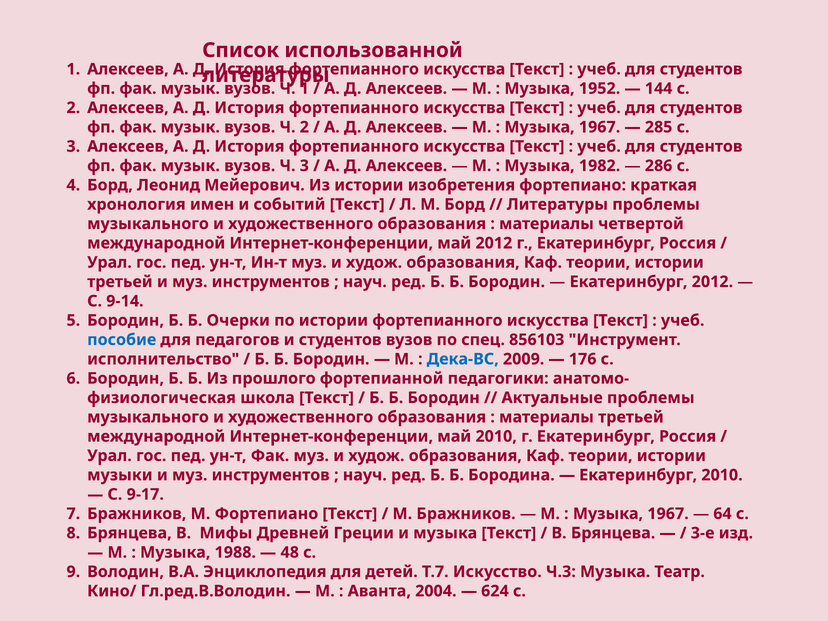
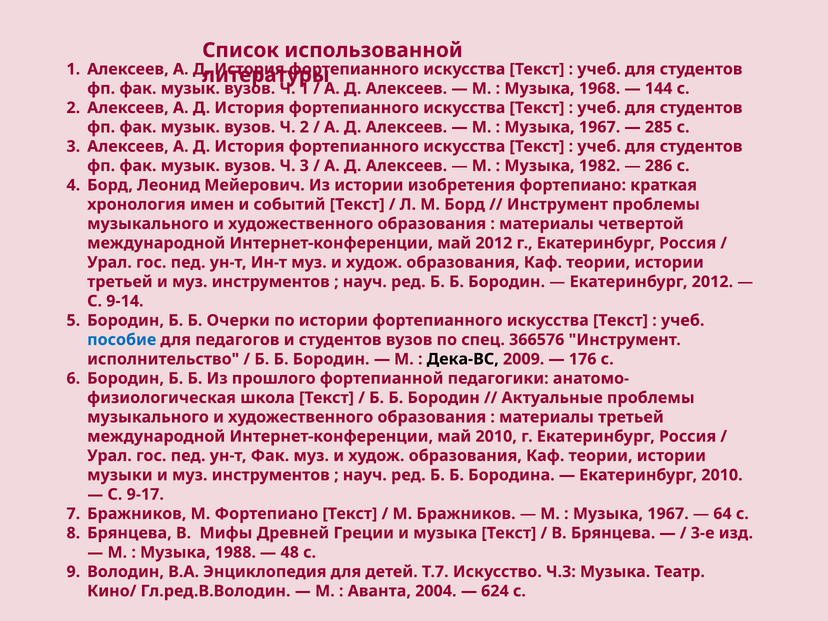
1952: 1952 -> 1968 (600, 88)
Литературы: Литературы -> Инструмент (557, 204)
856103: 856103 -> 366576 (537, 340)
Дека-ВС colour: blue -> black (463, 359)
